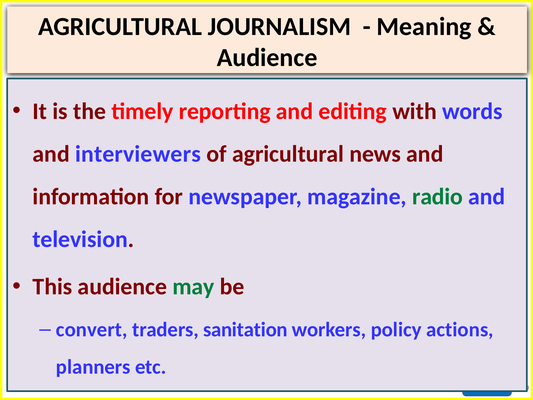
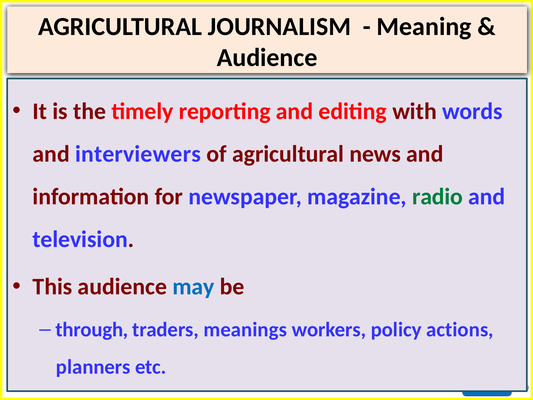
may colour: green -> blue (193, 287)
convert: convert -> through (92, 330)
sanitation: sanitation -> meanings (245, 330)
